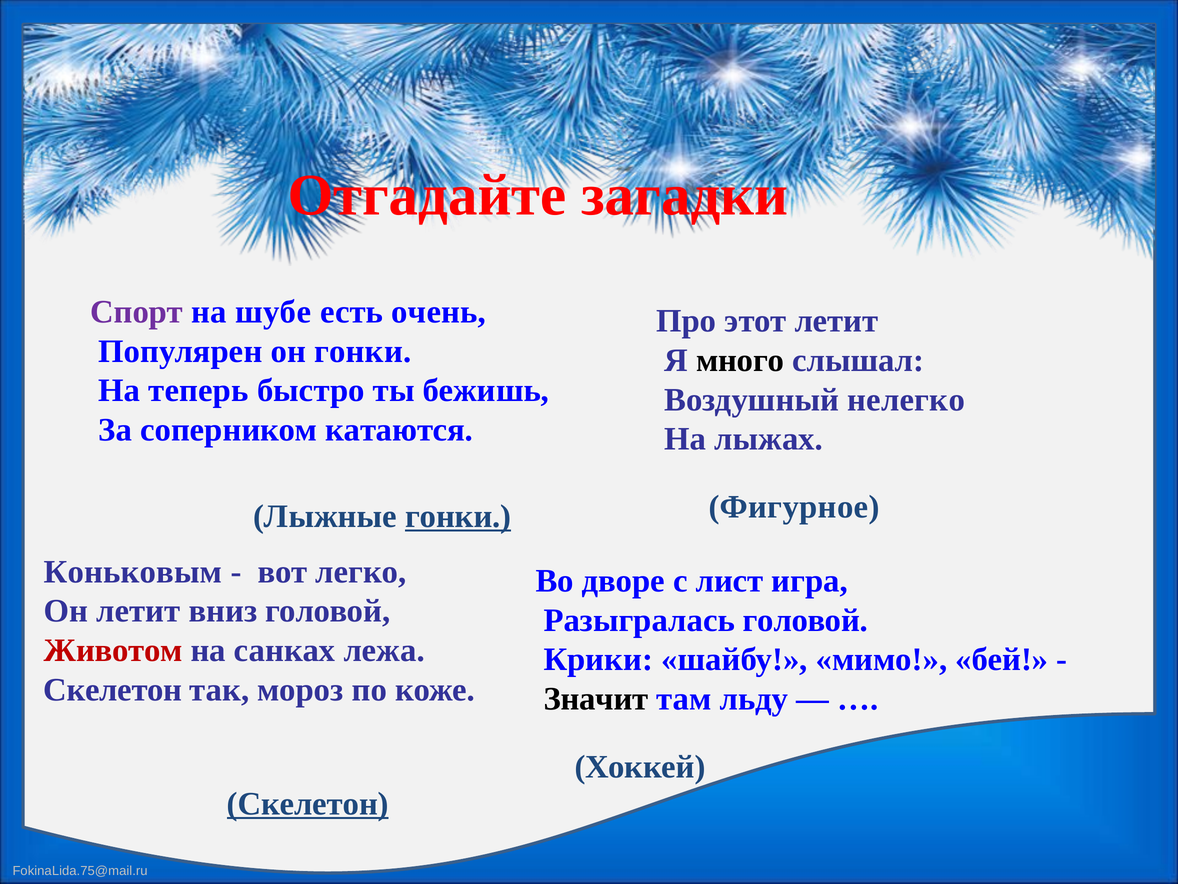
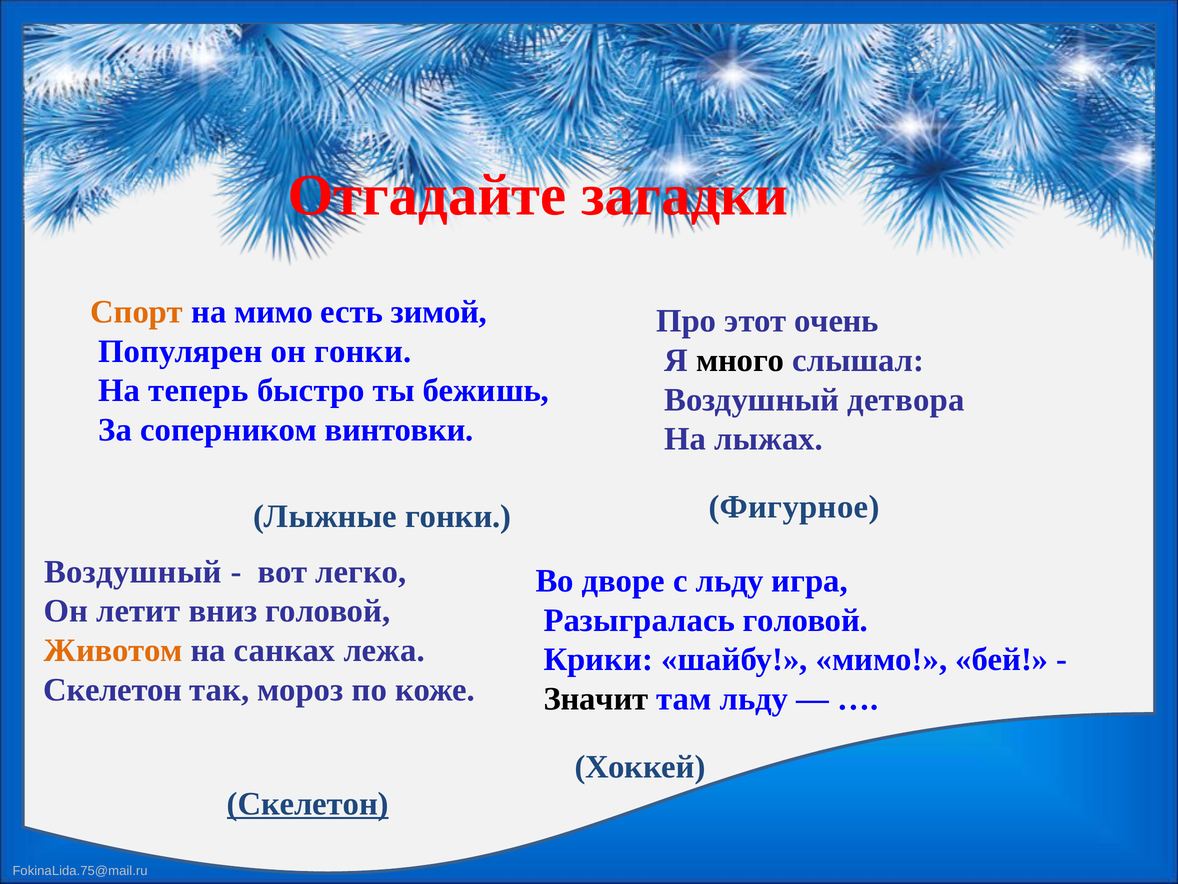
Спорт colour: purple -> orange (137, 312)
на шубе: шубе -> мимо (274, 312)
очень: очень -> зимой (439, 312)
этот летит: летит -> очень (836, 321)
нелегко: нелегко -> детвора (906, 400)
катаются: катаются -> винтовки (399, 430)
гонки underline: present -> none (458, 516)
Коньковым: Коньковым -> Воздушный (133, 572)
с лист: лист -> льду (730, 581)
Животом colour: red -> orange (113, 650)
